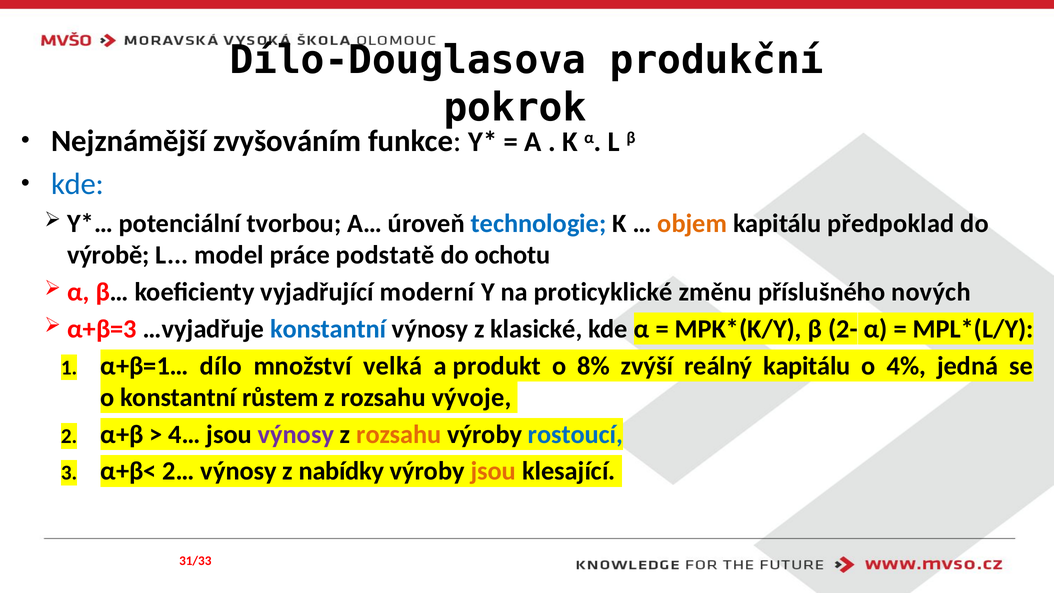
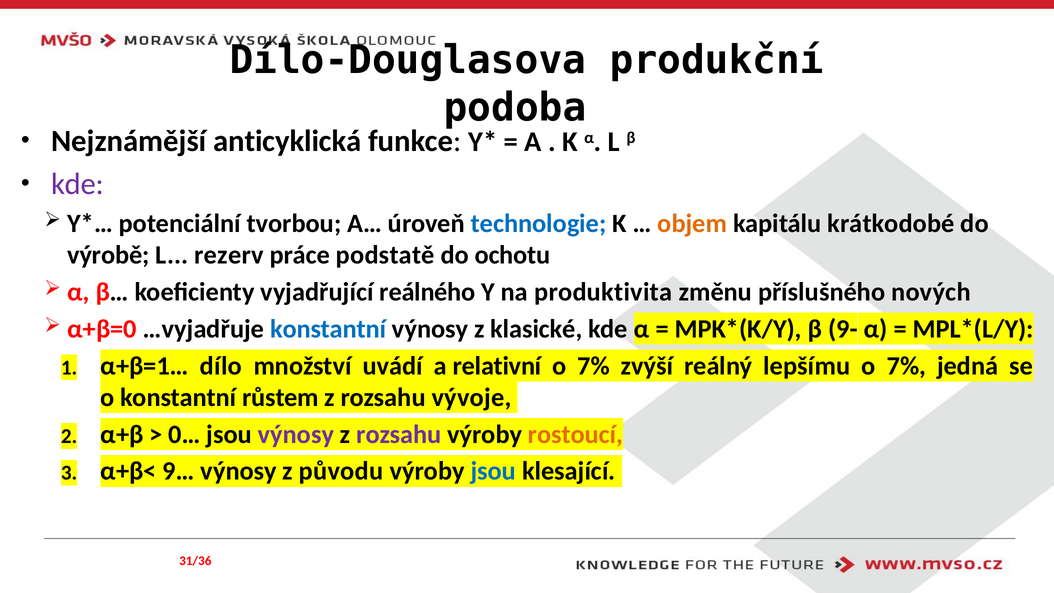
pokrok: pokrok -> podoba (515, 108)
zvyšováním: zvyšováním -> anticyklická (287, 141)
kde colour: blue -> purple (77, 184)
předpoklad: předpoklad -> krátkodobé (891, 223)
model: model -> rezerv (229, 255)
moderní: moderní -> reálného (427, 292)
proticyklické: proticyklické -> produktivita (603, 292)
α+β=3: α+β=3 -> α+β=0 (102, 329)
2-: 2- -> 9- (843, 329)
velká: velká -> uvádí (393, 366)
produkt: produkt -> relativní (497, 366)
8%: 8% -> 7% (594, 366)
reálný kapitálu: kapitálu -> lepšímu (807, 366)
4%: 4% -> 7% (906, 366)
4…: 4… -> 0… (184, 434)
rozsahu colour: orange -> purple (399, 434)
rostoucí colour: blue -> orange (575, 434)
2…: 2… -> 9… (178, 471)
nabídky: nabídky -> původu (341, 471)
jsou colour: orange -> blue (493, 471)
31/33: 31/33 -> 31/36 (195, 561)
